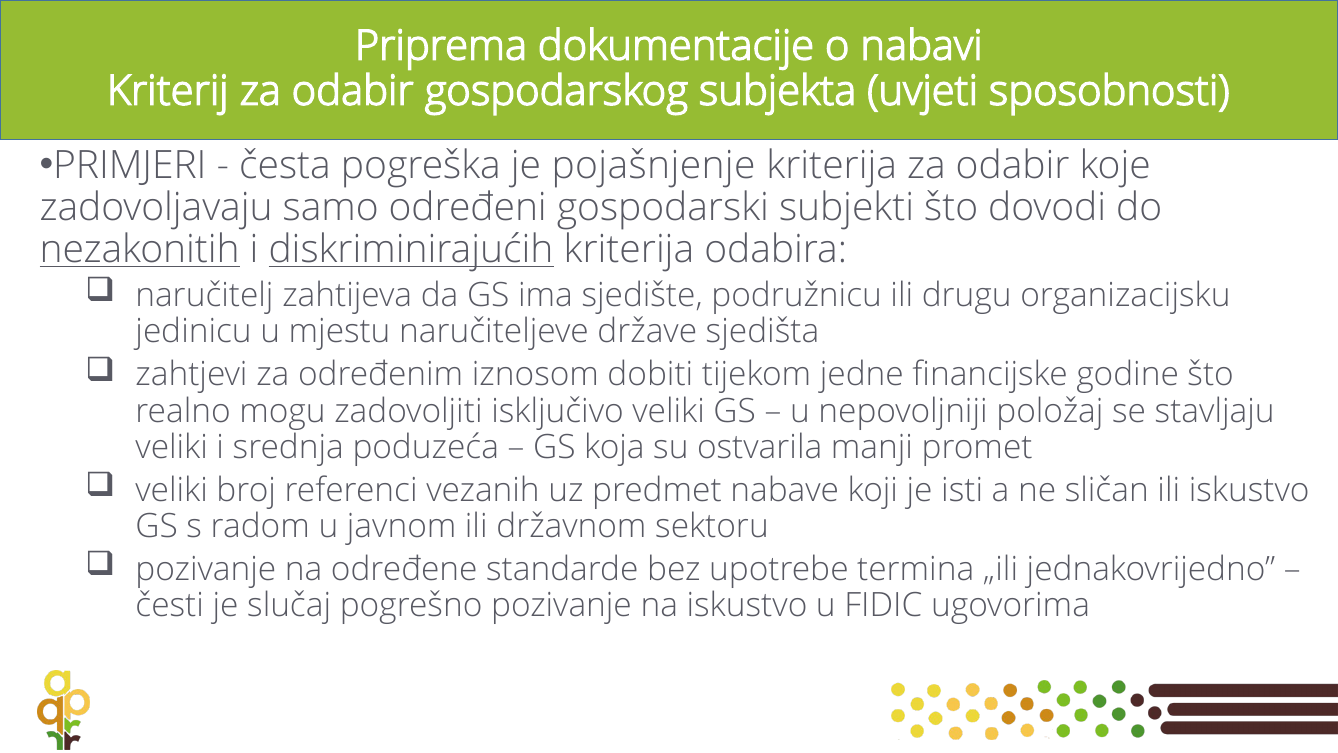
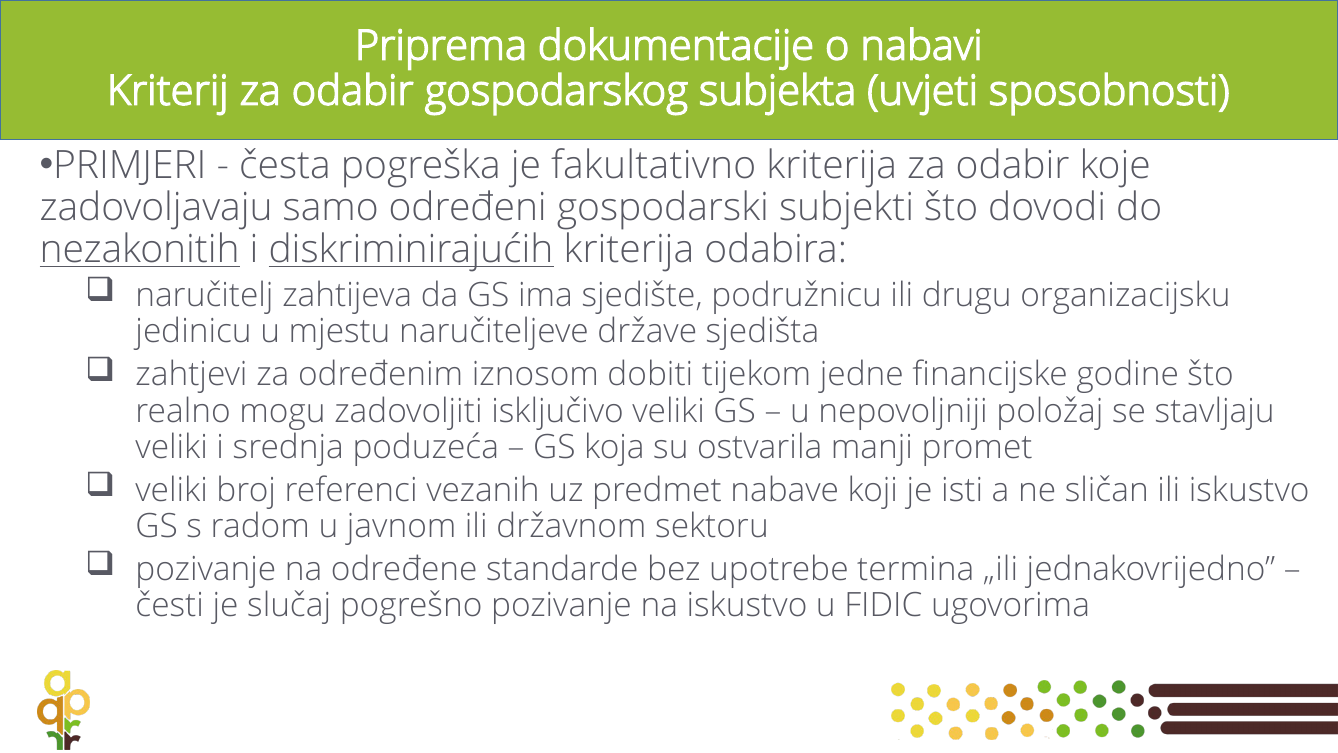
pojašnjenje: pojašnjenje -> fakultativno (654, 165)
